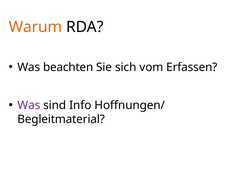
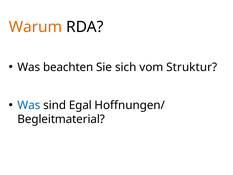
Erfassen: Erfassen -> Struktur (192, 67)
Was colour: purple -> blue (29, 105)
Info: Info -> Egal (80, 105)
